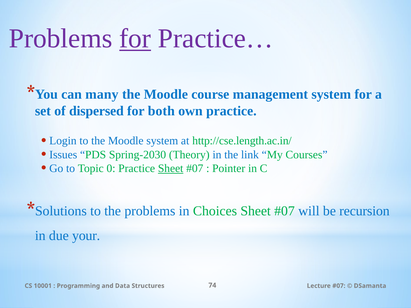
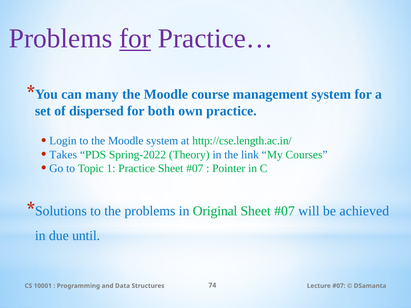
Issues: Issues -> Takes (63, 155)
Spring-2030: Spring-2030 -> Spring-2022 (138, 155)
0: 0 -> 1 (111, 168)
Sheet underline: present -> none (171, 168)
Choices: Choices -> Original (215, 211)
recursion: recursion -> achieved (364, 211)
your: your -> until (86, 236)
